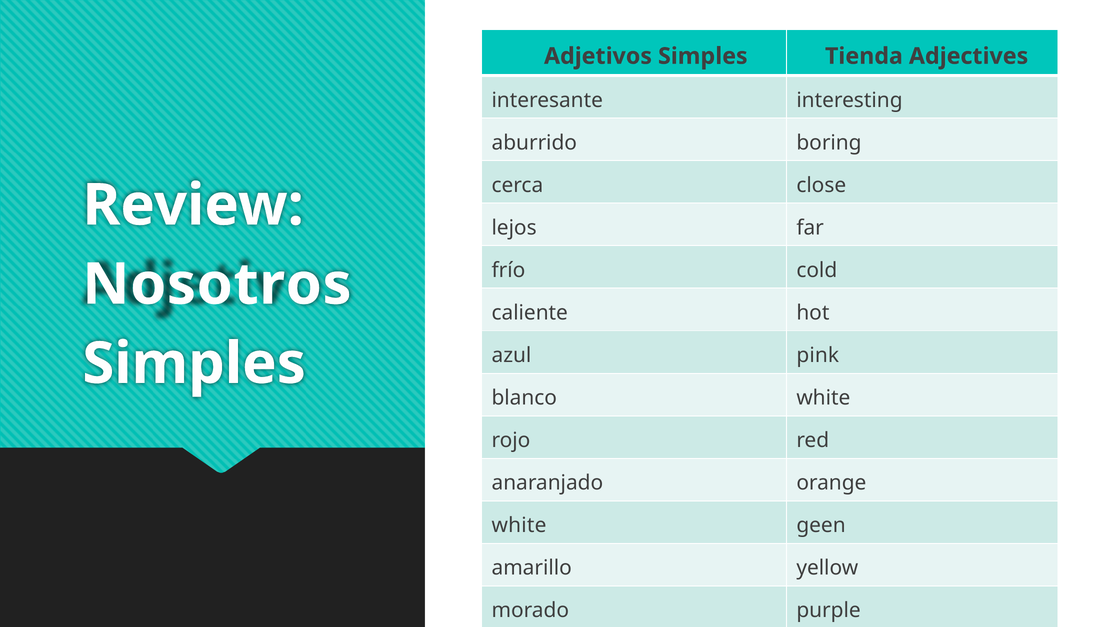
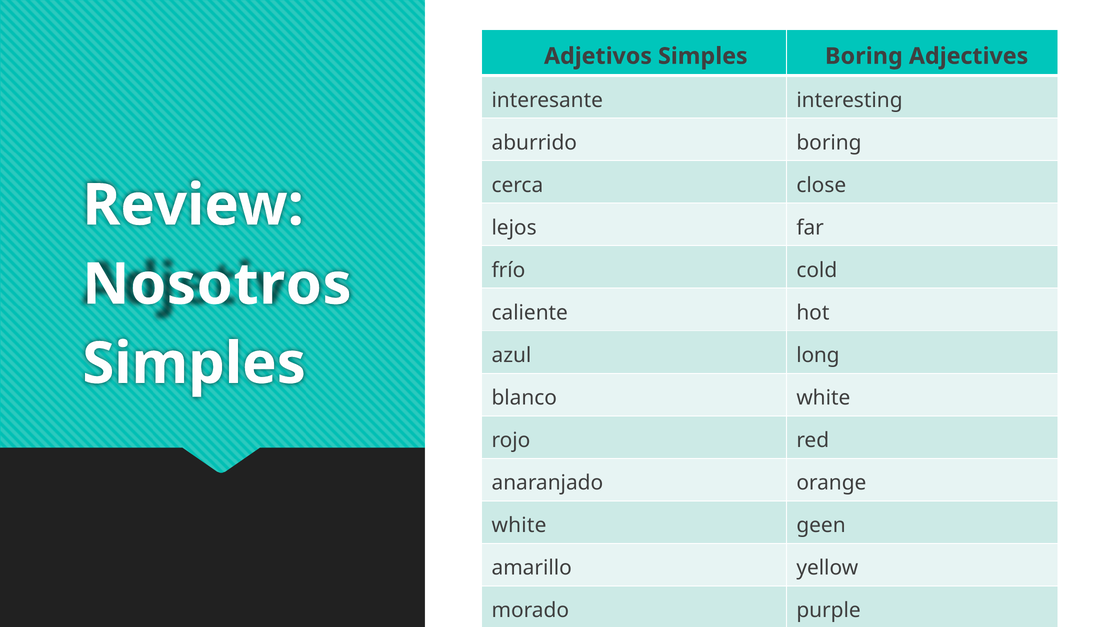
Simples Tienda: Tienda -> Boring (864, 56)
azul pink: pink -> long (818, 355)
